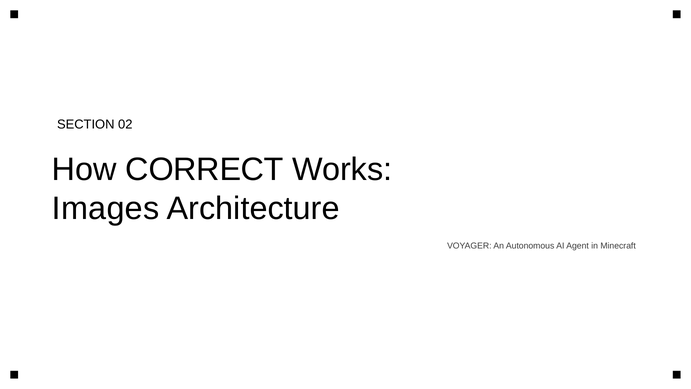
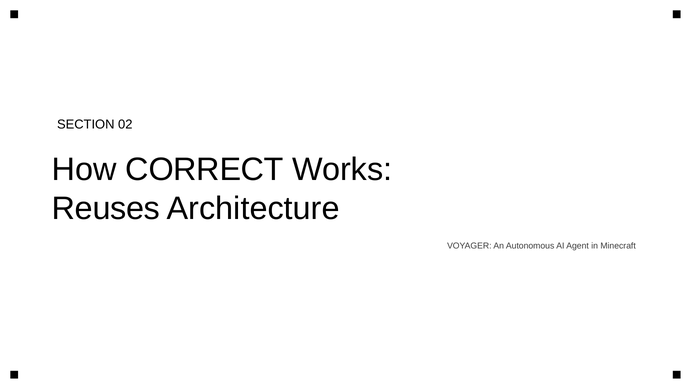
Images: Images -> Reuses (106, 208)
